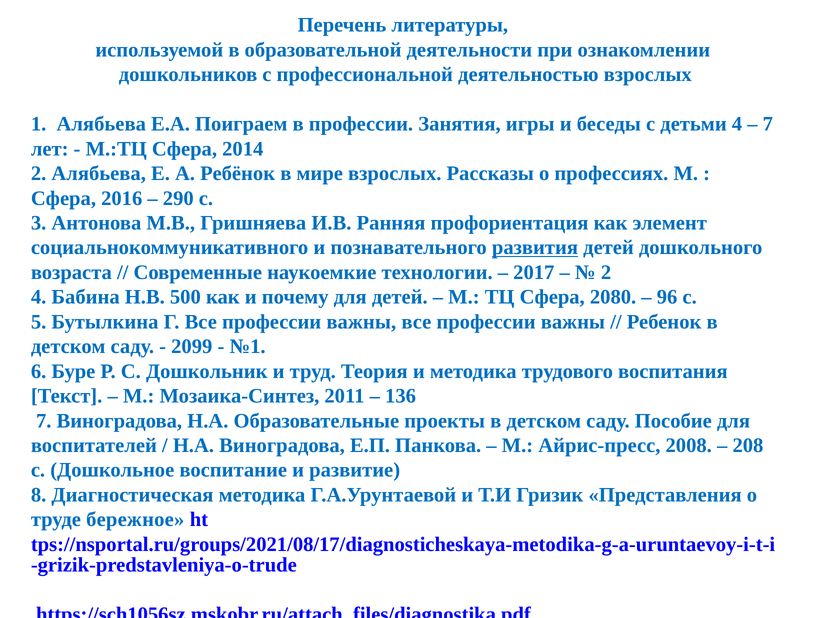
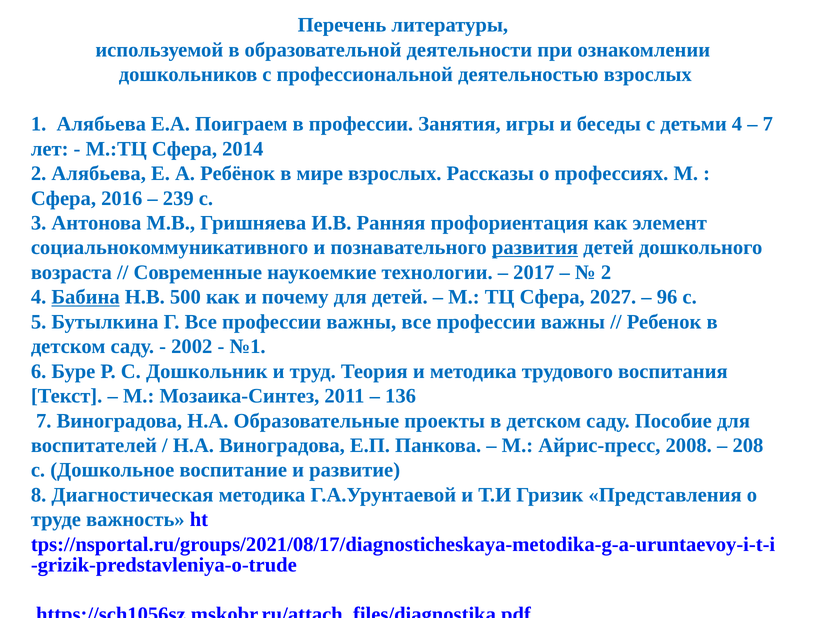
290: 290 -> 239 (178, 198)
Бабина underline: none -> present (86, 297)
2080: 2080 -> 2027 (613, 297)
2099: 2099 -> 2002 (192, 347)
бережное: бережное -> важность (135, 520)
